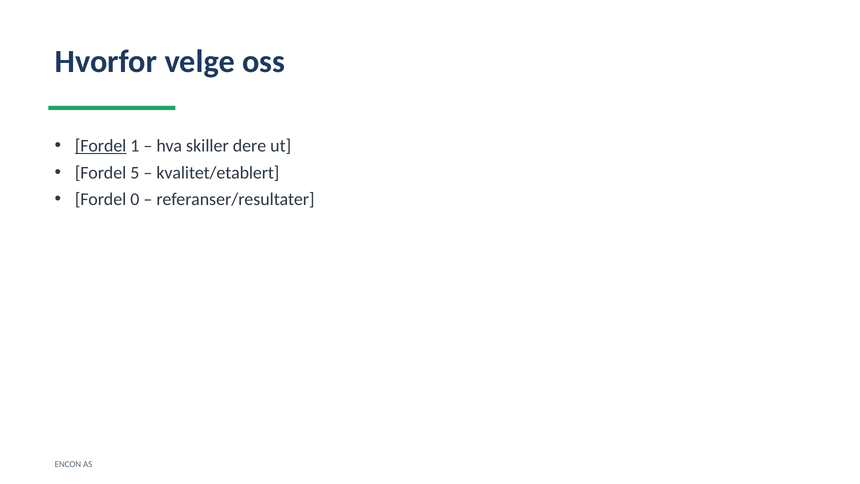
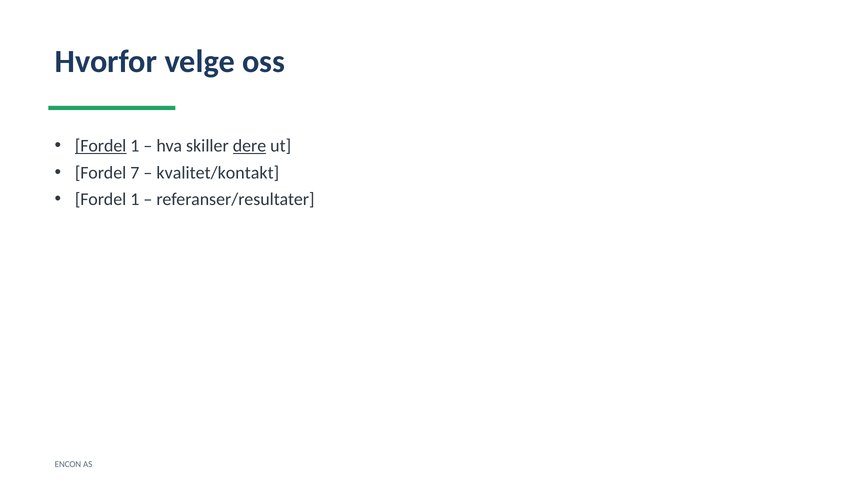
dere underline: none -> present (249, 146)
5: 5 -> 7 (135, 173)
kvalitet/etablert: kvalitet/etablert -> kvalitet/kontakt (218, 173)
0: 0 -> 1 (135, 199)
